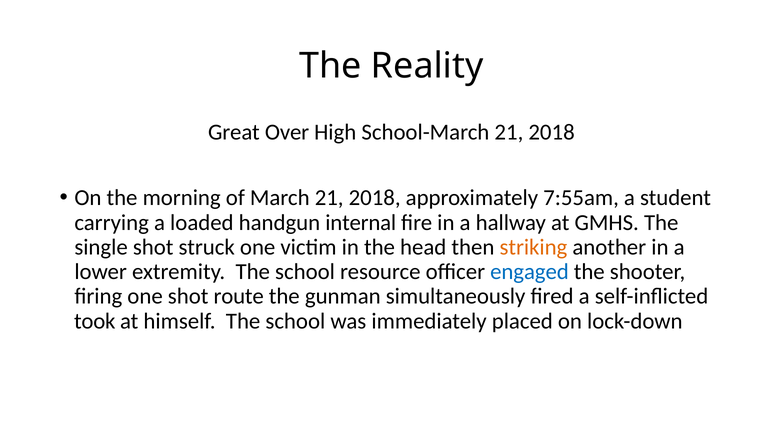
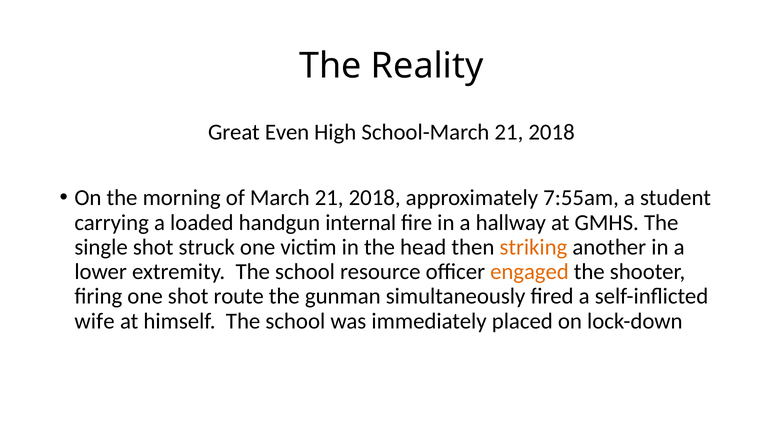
Over: Over -> Even (287, 132)
engaged colour: blue -> orange (529, 272)
took: took -> wife (95, 321)
